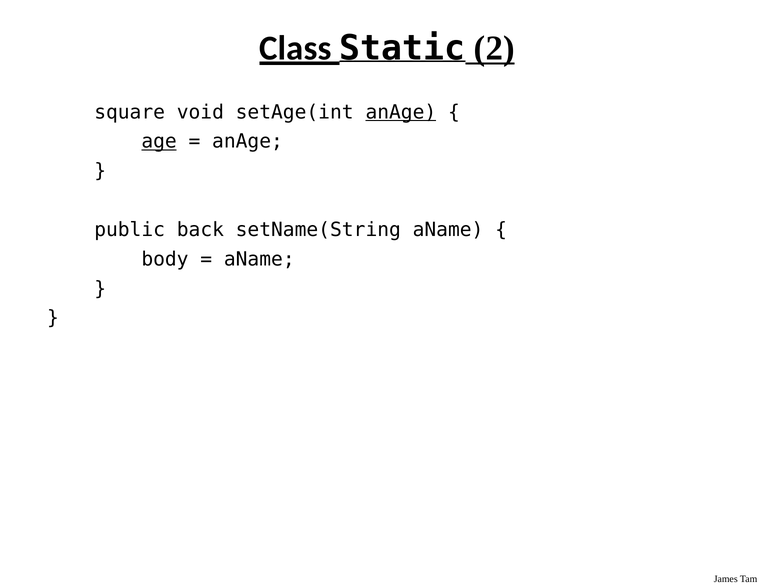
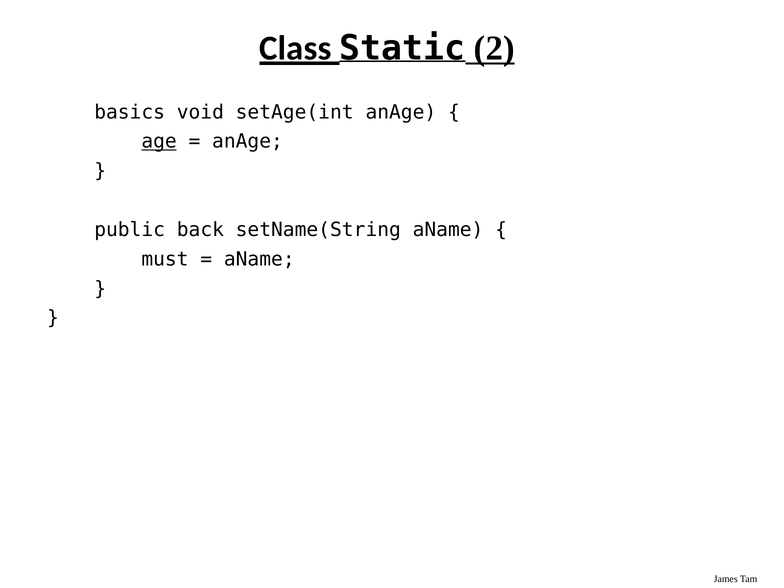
square: square -> basics (130, 112)
anAge underline: present -> none (401, 112)
body: body -> must (165, 259)
